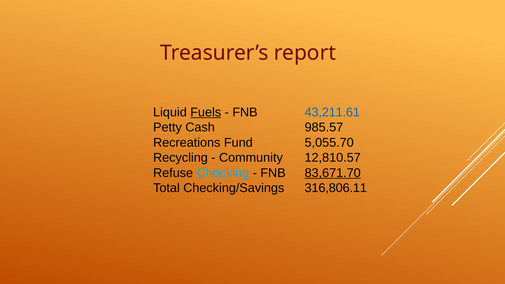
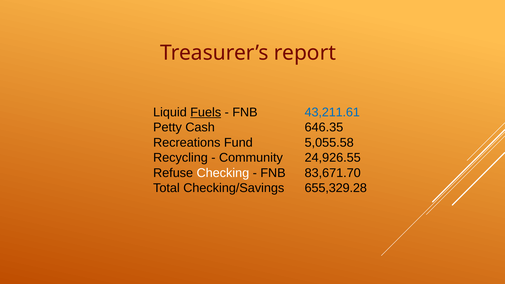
985.57: 985.57 -> 646.35 (324, 127)
5,055.70: 5,055.70 -> 5,055.58 (329, 143)
12,810.57: 12,810.57 -> 24,926.55 (333, 158)
Checking colour: light blue -> white (223, 173)
83,671.70 underline: present -> none (333, 173)
316,806.11: 316,806.11 -> 655,329.28 (336, 188)
